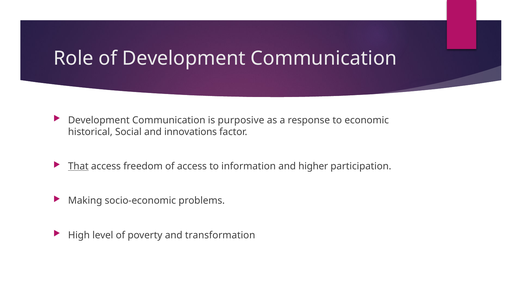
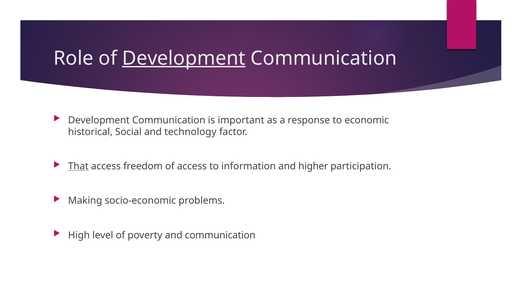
Development underline: none -> present (184, 58)
purposive: purposive -> important (241, 120)
innovations: innovations -> technology (190, 132)
and transformation: transformation -> communication (220, 235)
